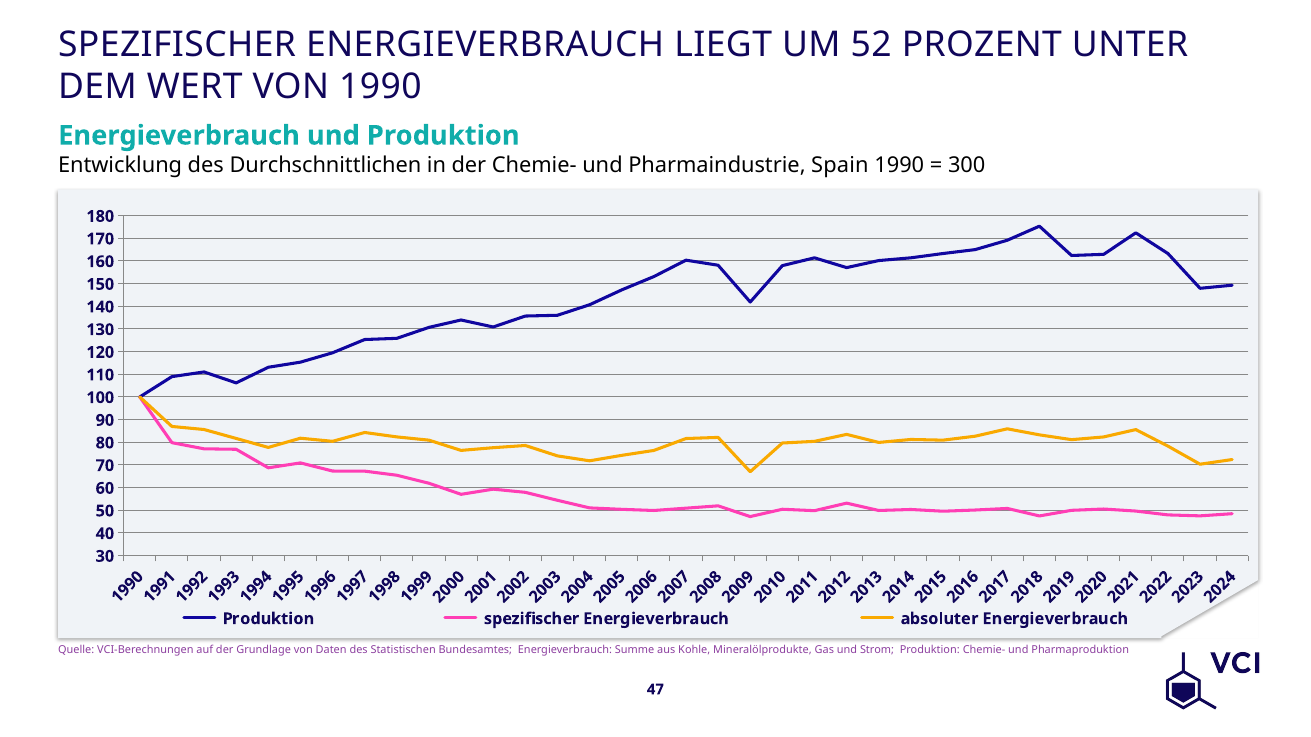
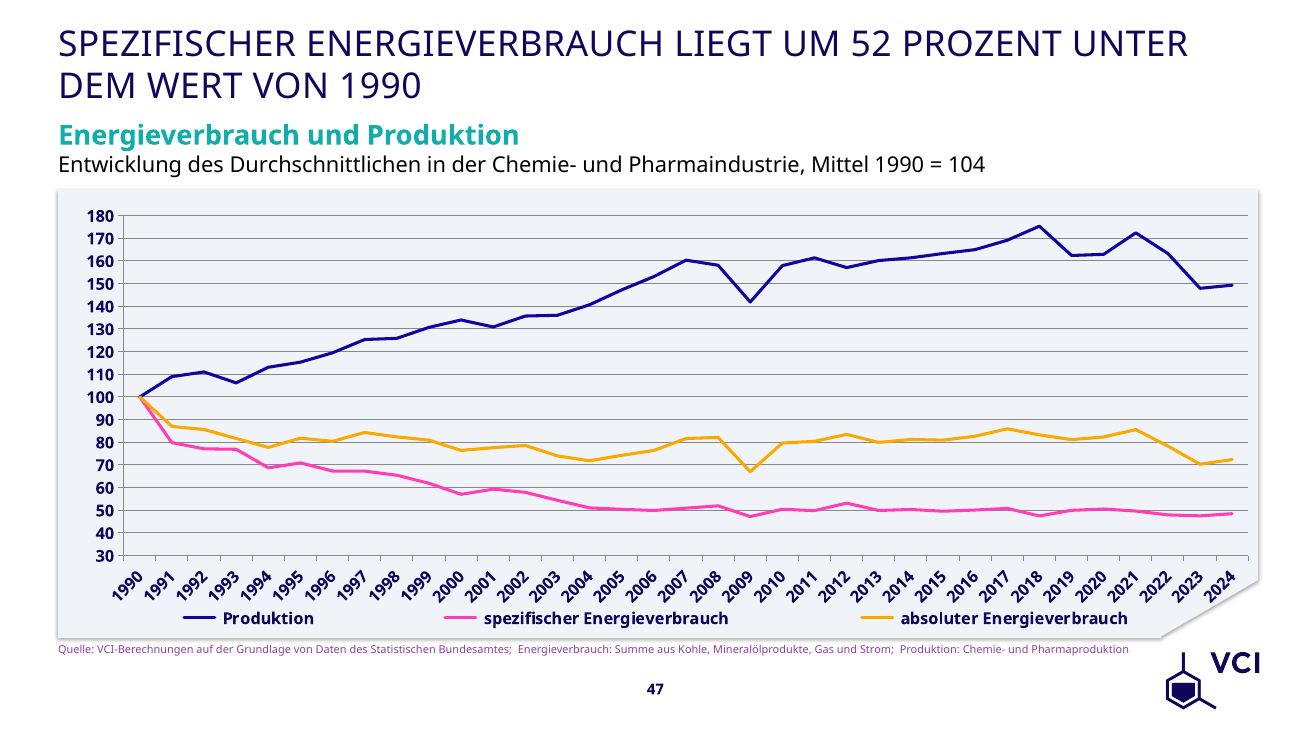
Spain: Spain -> Mittel (840, 165)
300: 300 -> 104 (967, 165)
